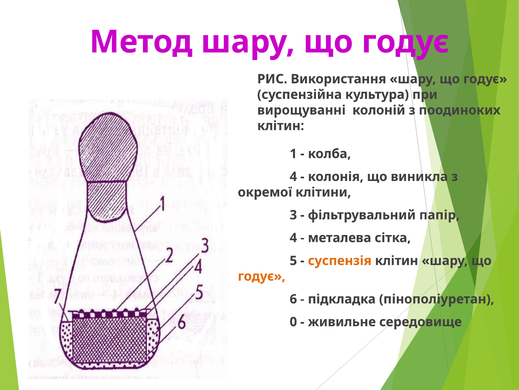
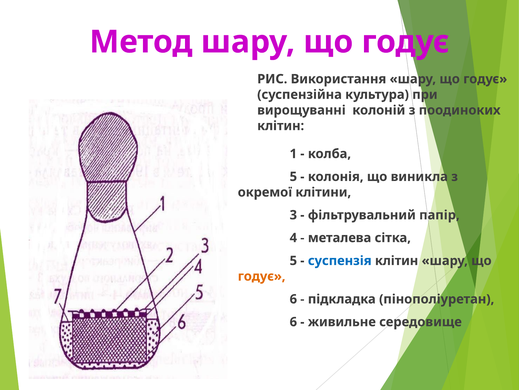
4: 4 -> 5 (293, 176)
суспензія colour: orange -> blue (340, 260)
0: 0 -> 6 (293, 321)
